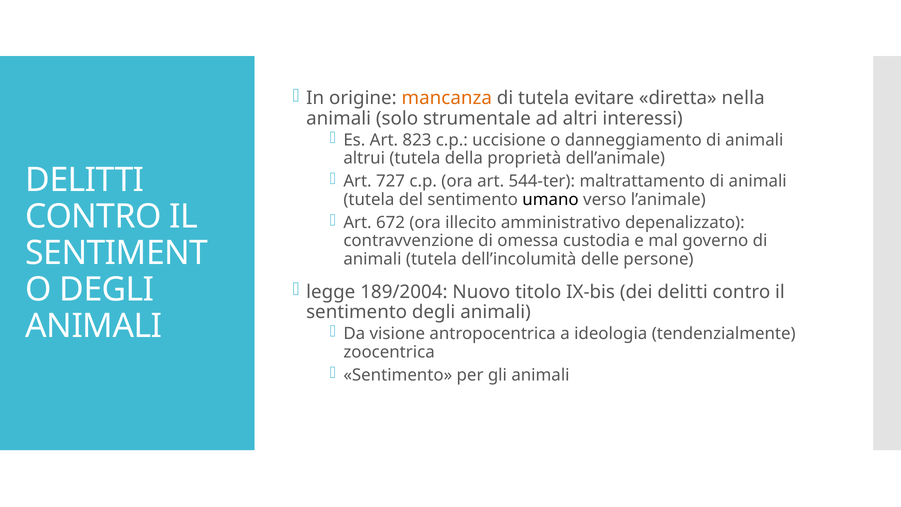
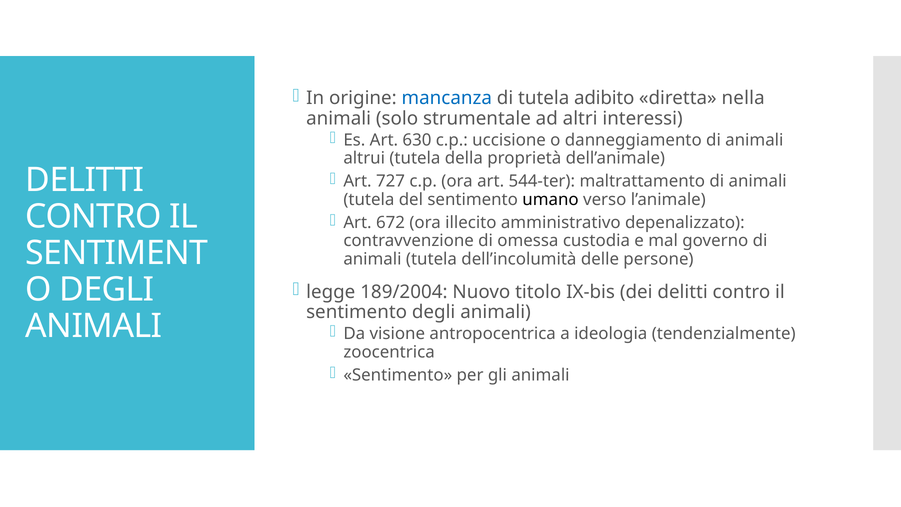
mancanza colour: orange -> blue (447, 98)
evitare: evitare -> adibito (604, 98)
823: 823 -> 630 (417, 140)
